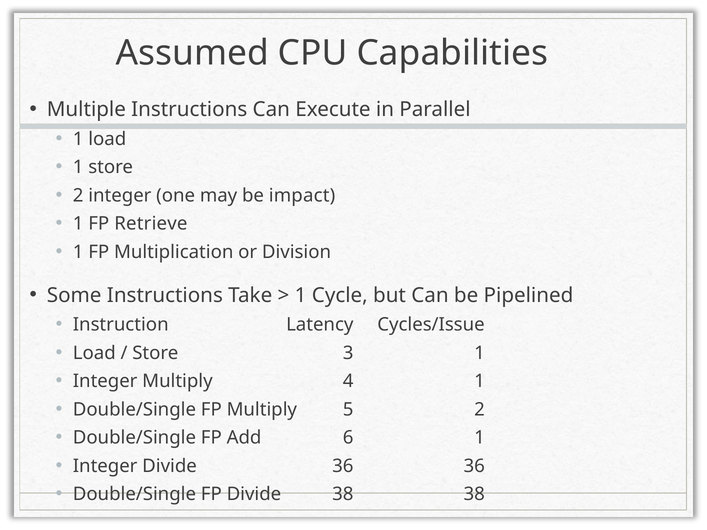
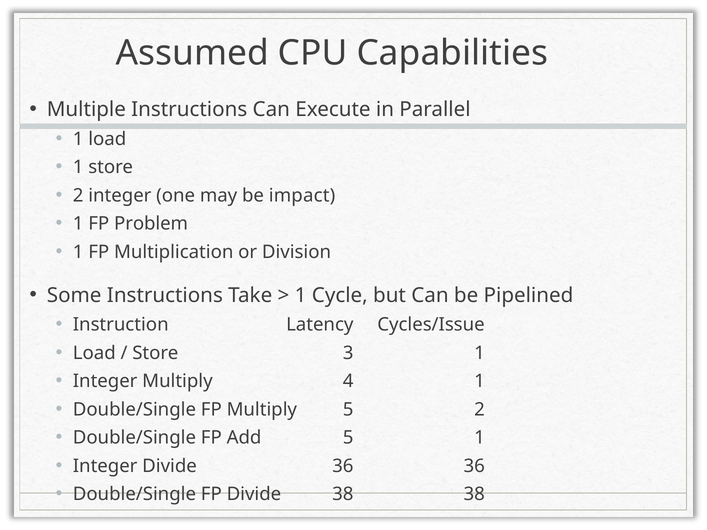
Retrieve: Retrieve -> Problem (151, 224)
Add 6: 6 -> 5 (348, 438)
